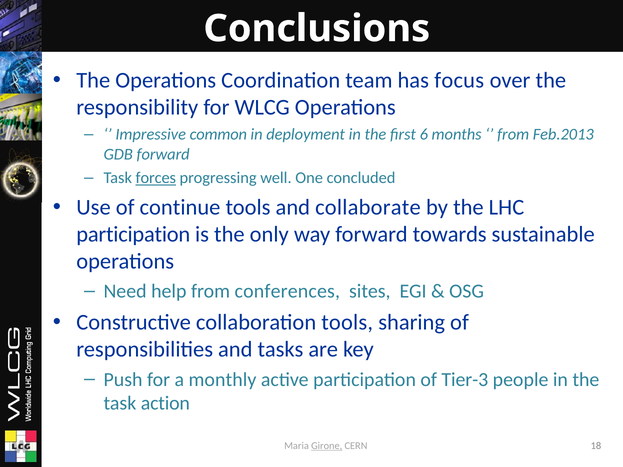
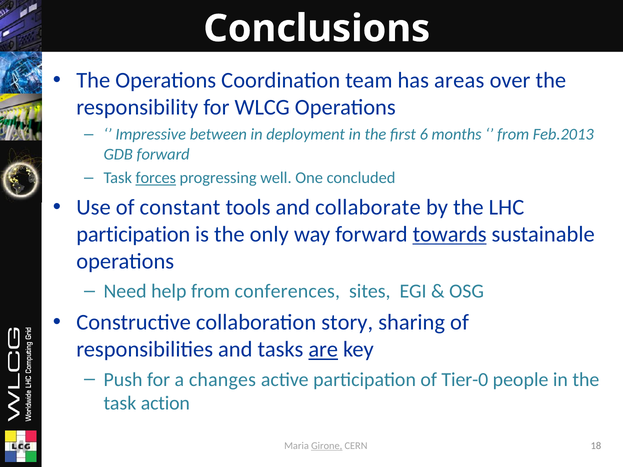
focus: focus -> areas (459, 80)
common: common -> between (218, 135)
continue: continue -> constant (180, 207)
towards underline: none -> present (450, 234)
collaboration tools: tools -> story (347, 323)
are underline: none -> present (323, 350)
monthly: monthly -> changes (222, 380)
Tier-3: Tier-3 -> Tier-0 (465, 380)
